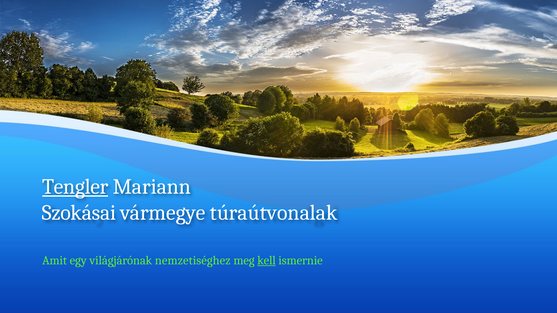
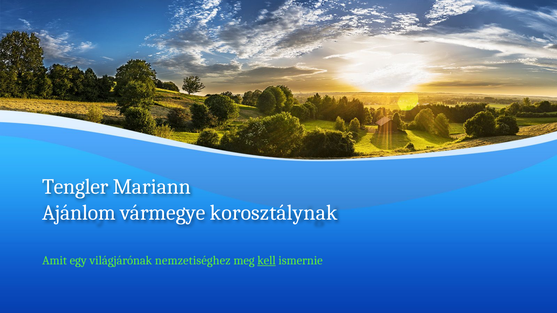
Tengler underline: present -> none (75, 187)
Szokásai: Szokásai -> Ajánlom (79, 213)
túraútvonalak: túraútvonalak -> korosztálynak (274, 213)
